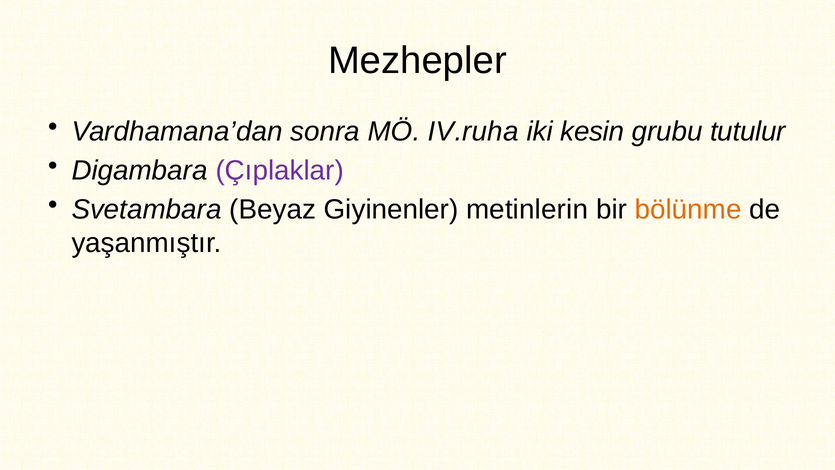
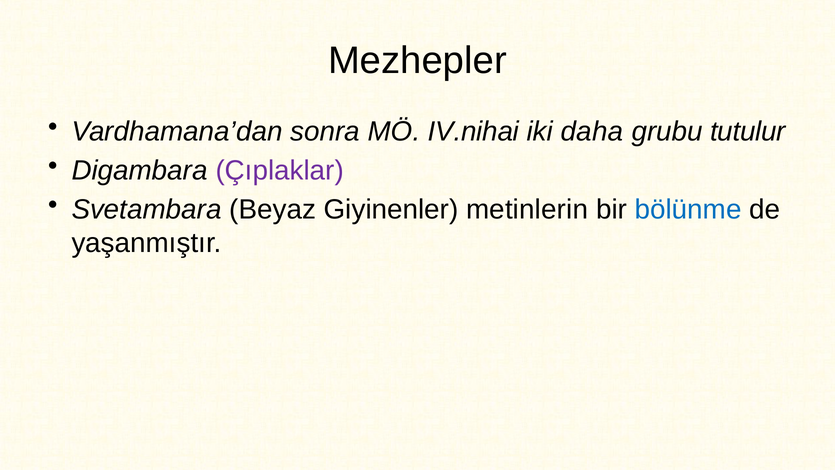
IV.ruha: IV.ruha -> IV.nihai (473, 131)
kesin: kesin -> daha (592, 131)
bölünme colour: orange -> blue (688, 209)
